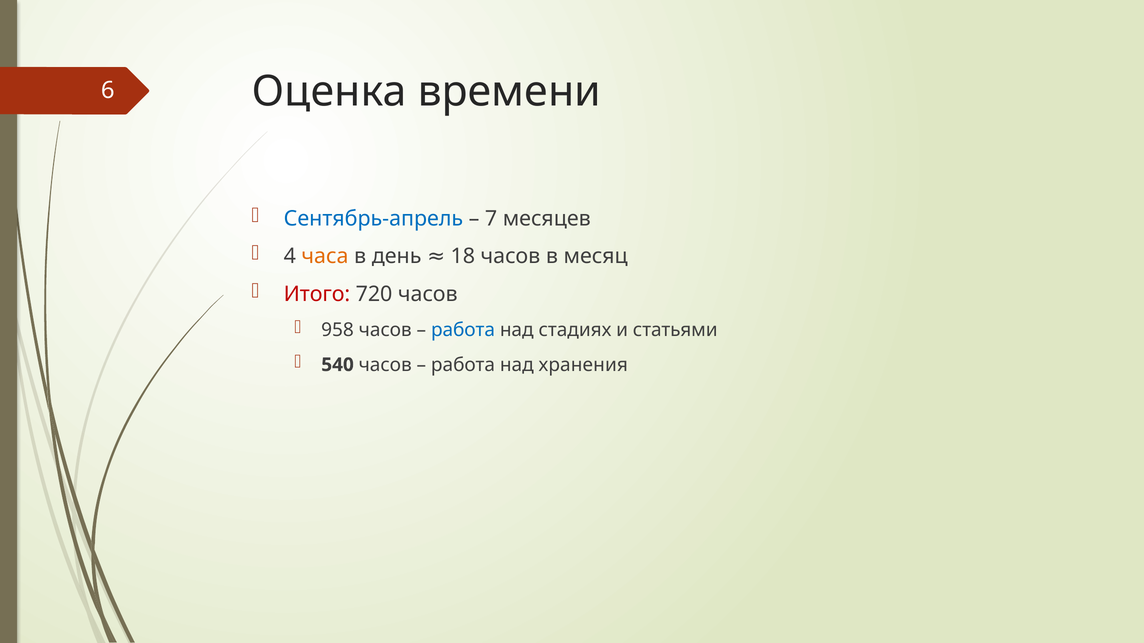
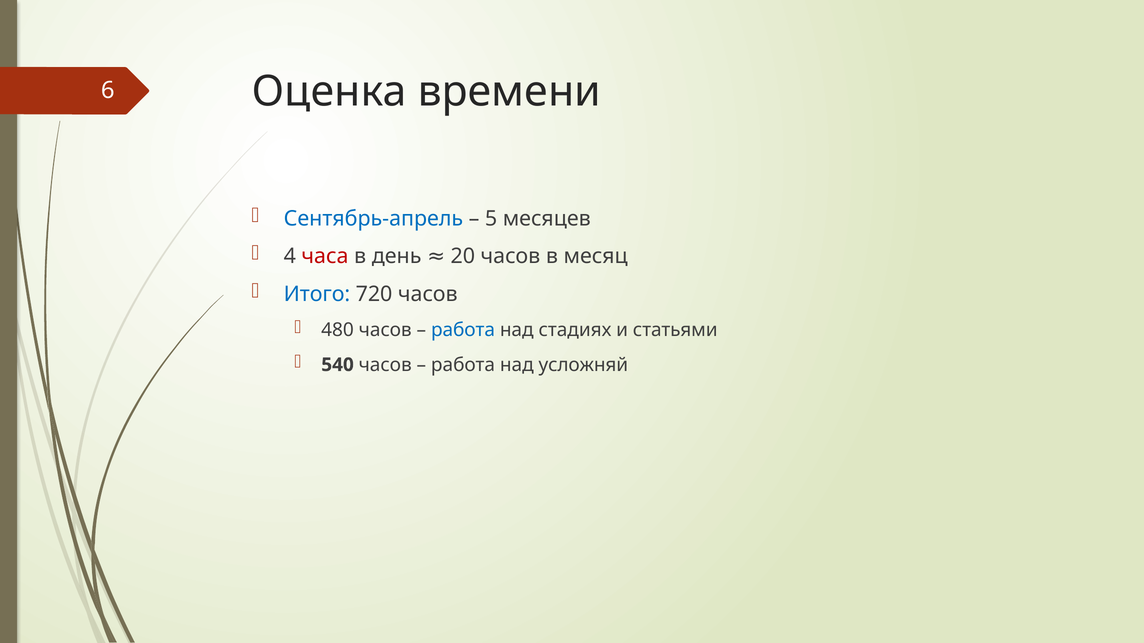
7: 7 -> 5 (491, 219)
часа colour: orange -> red (325, 257)
18: 18 -> 20 (463, 257)
Итого colour: red -> blue (317, 294)
958: 958 -> 480 (338, 330)
хранения: хранения -> усложняй (583, 365)
